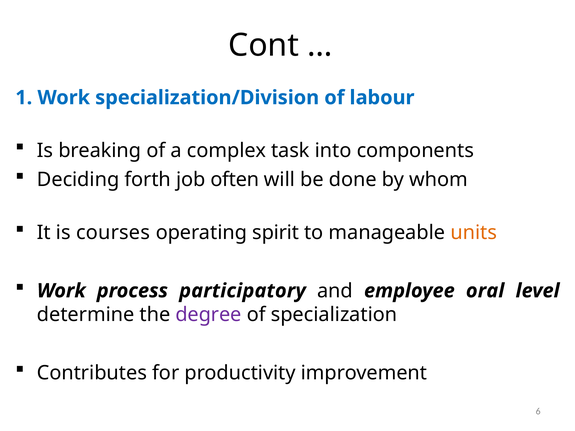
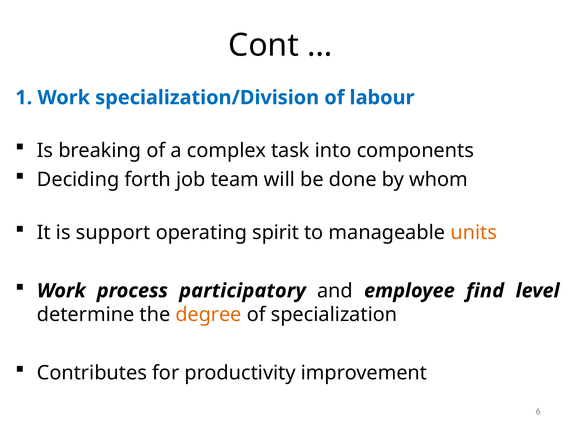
often: often -> team (235, 180)
courses: courses -> support (113, 233)
oral: oral -> find (485, 291)
degree colour: purple -> orange (208, 315)
